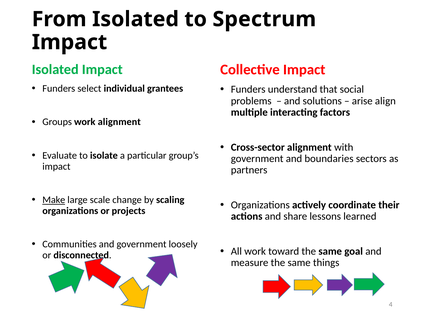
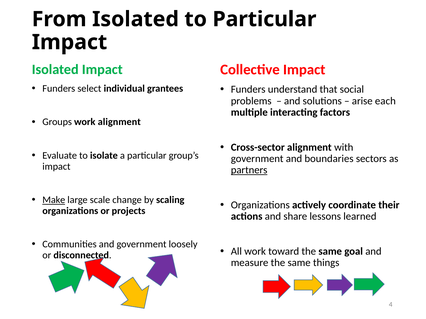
to Spectrum: Spectrum -> Particular (264, 19)
align: align -> each (385, 101)
partners underline: none -> present (249, 170)
